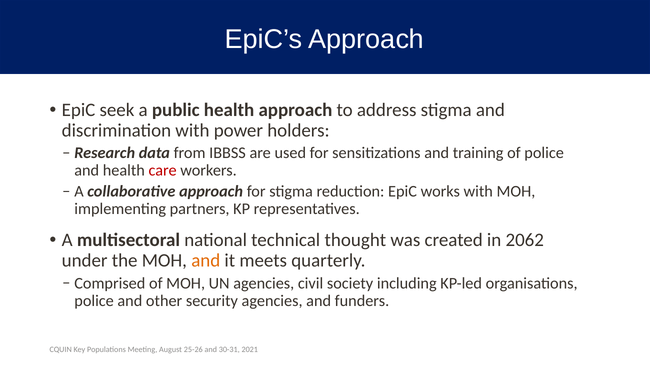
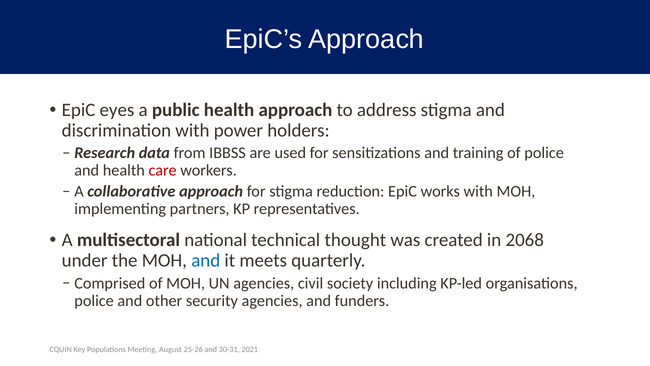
seek: seek -> eyes (117, 110)
2062: 2062 -> 2068 (525, 240)
and colour: orange -> blue (206, 260)
